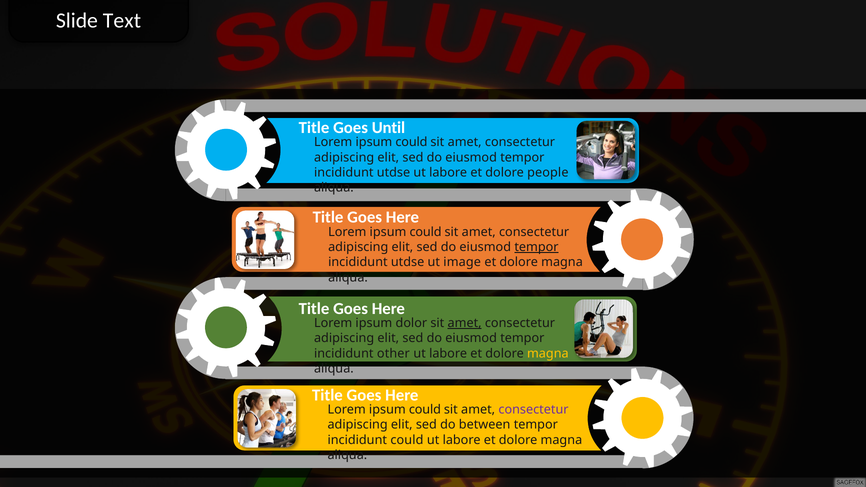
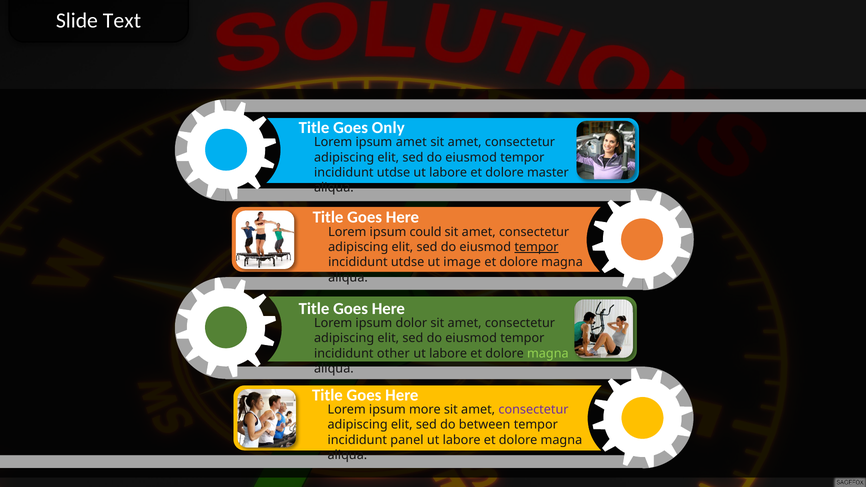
Until: Until -> Only (388, 128)
could: could -> amet (411, 142)
people: people -> master (548, 173)
amet underline: present -> none (465, 323)
magna colour: yellow -> light green (548, 354)
could: could -> more (425, 410)
incididunt could: could -> panel (407, 440)
